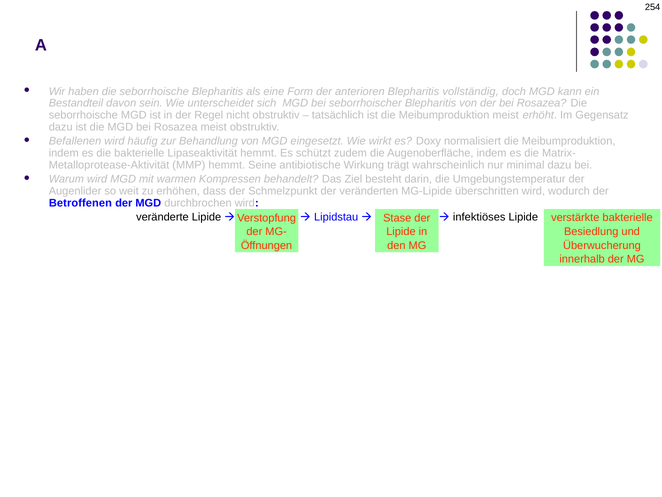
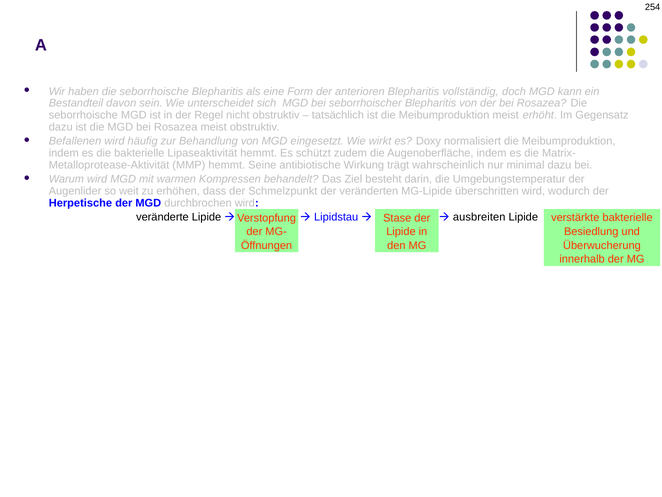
Betroffenen: Betroffenen -> Herpetische (80, 203)
infektiöses: infektiöses -> ausbreiten (479, 217)
